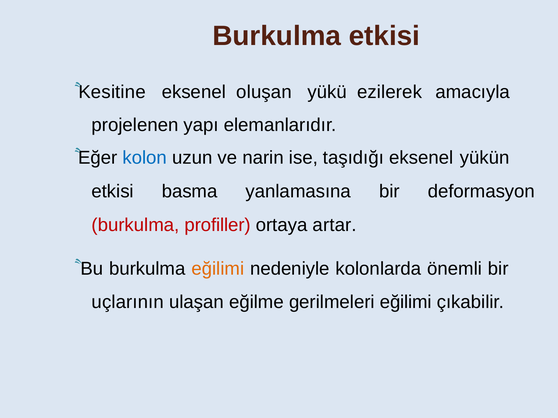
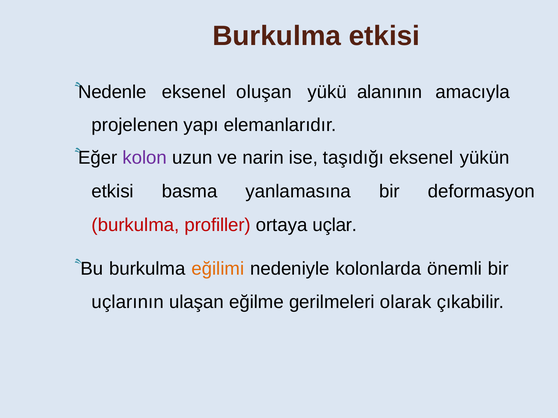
Kesitine: Kesitine -> Nedenle (112, 92)
ezilerek: ezilerek -> alanının (390, 92)
kolon colour: blue -> purple (145, 158)
artar: artar -> uçlar (335, 225)
gerilmeleri eğilimi: eğilimi -> olarak (406, 302)
